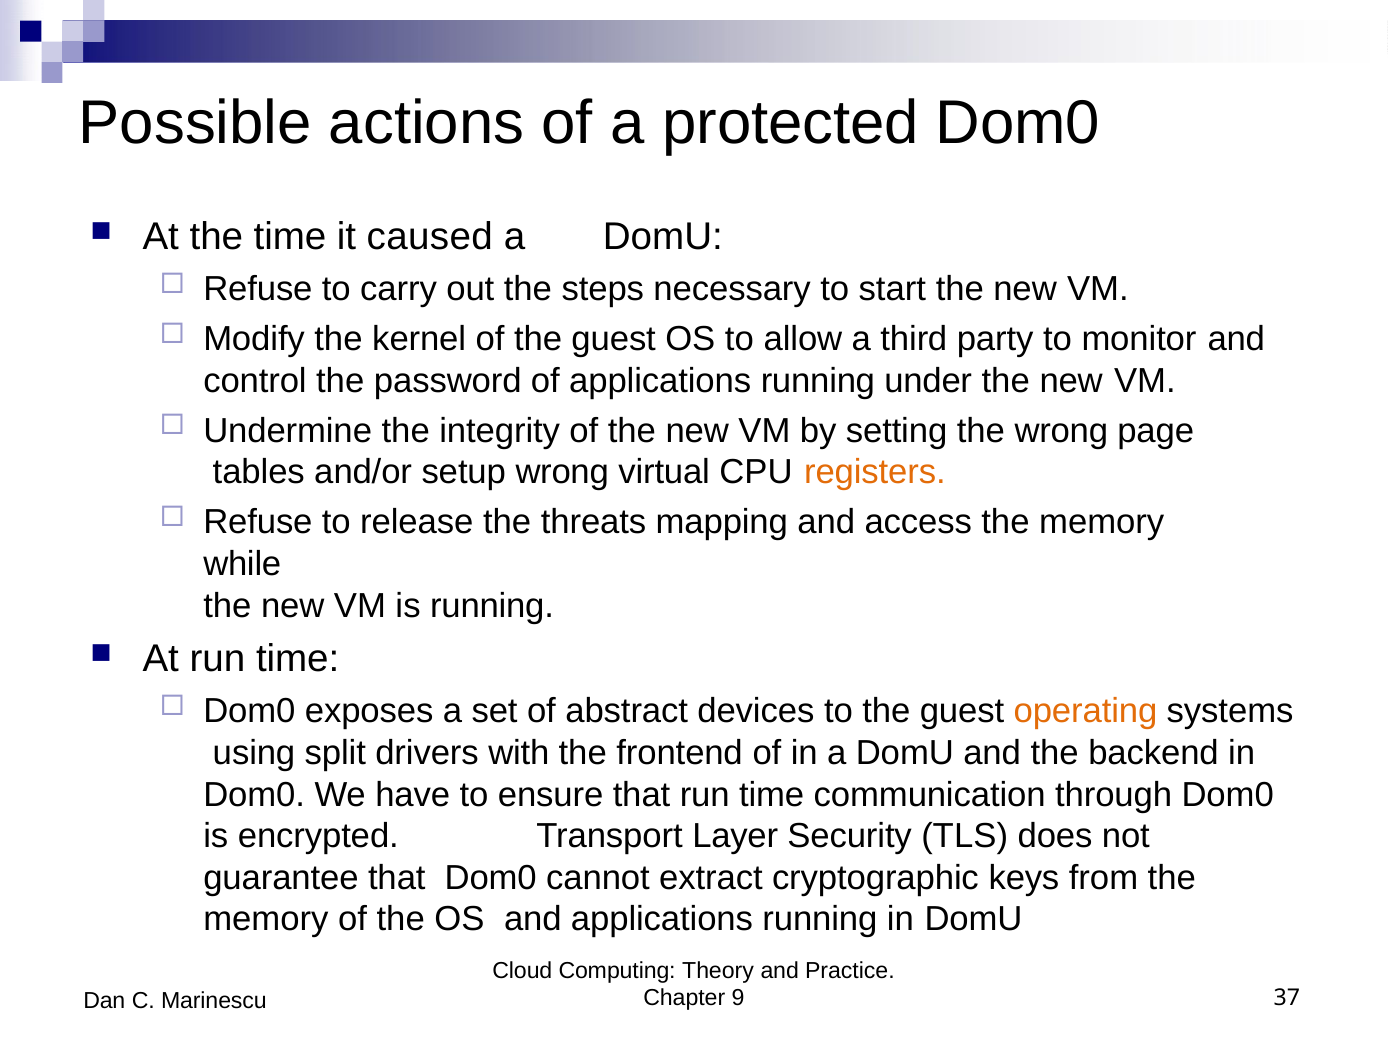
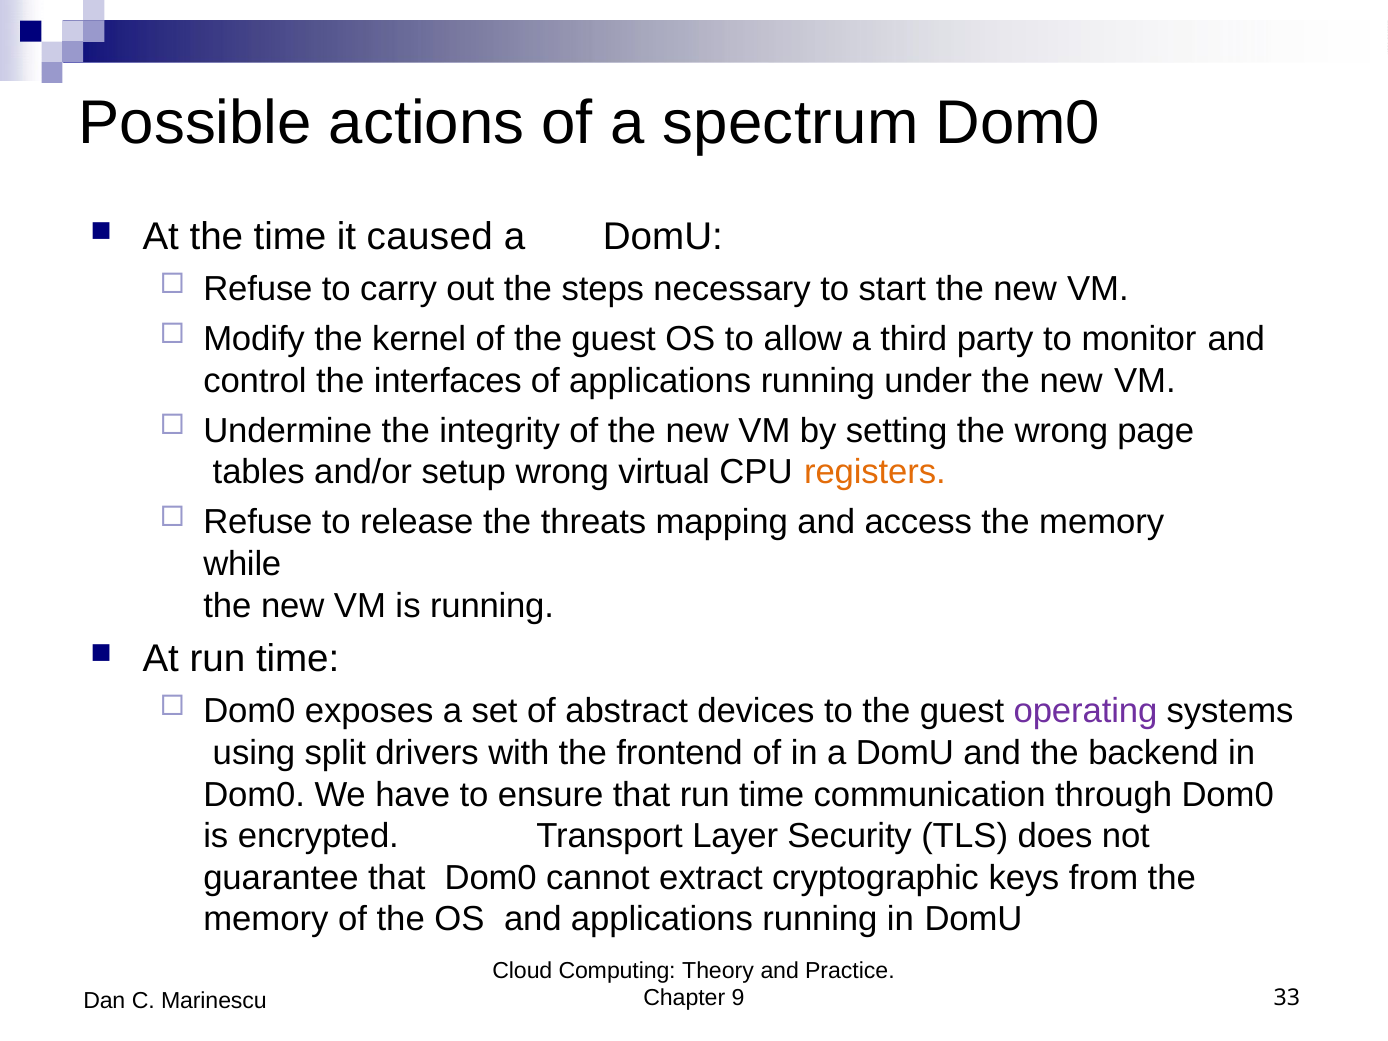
protected: protected -> spectrum (790, 123)
password: password -> interfaces (448, 381)
operating colour: orange -> purple (1086, 711)
37: 37 -> 33 (1287, 998)
